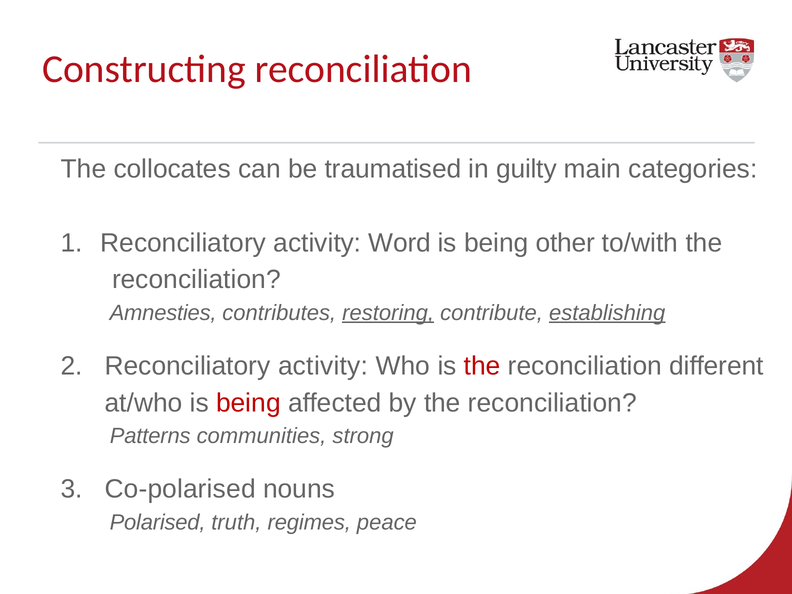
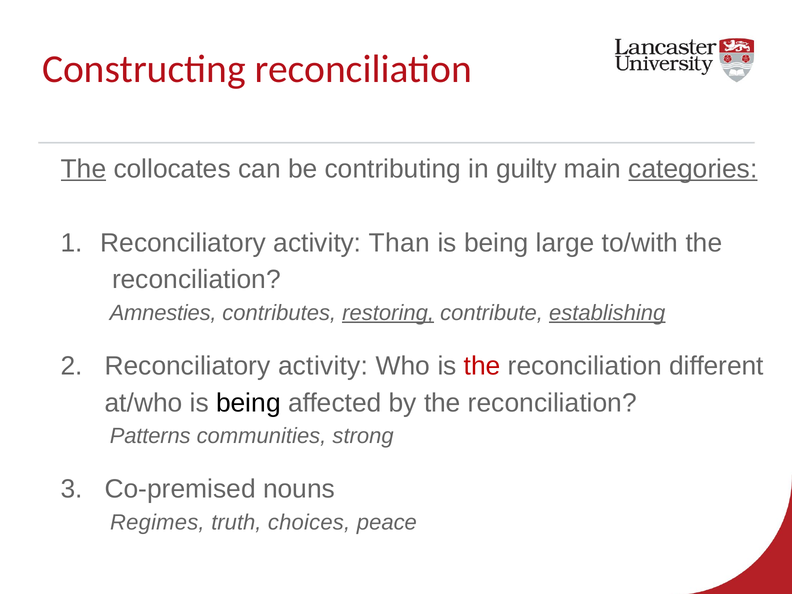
The underline: none -> present (83, 169)
traumatised: traumatised -> contributing (393, 169)
categories underline: none -> present (693, 169)
Word: Word -> Than (399, 243)
other: other -> large (565, 243)
being colour: red -> black (248, 403)
Co-polarised: Co-polarised -> Co-premised (180, 489)
Polarised: Polarised -> Regimes (157, 522)
regimes: regimes -> choices (309, 522)
